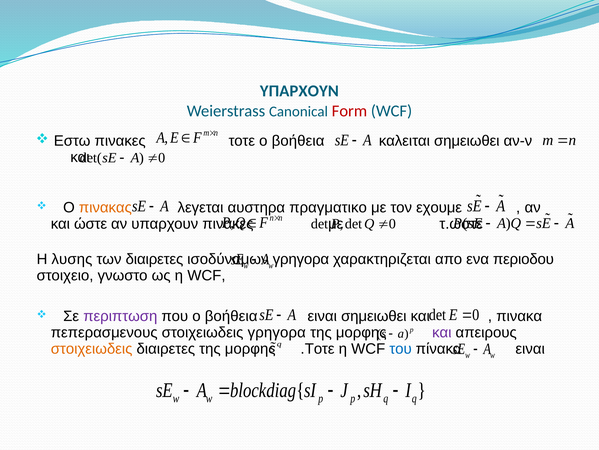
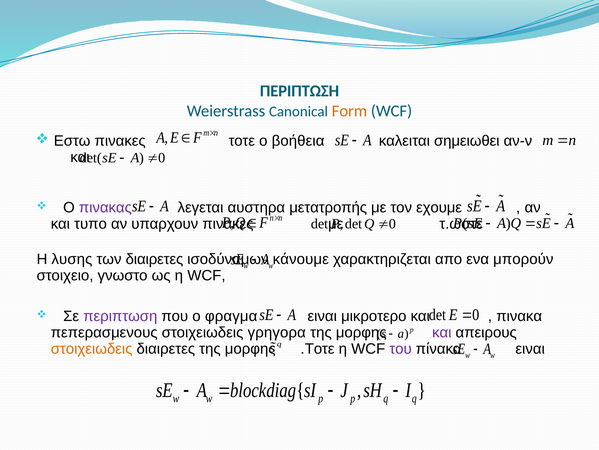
ΥΠΑΡΧΟΥΝ: ΥΠΑΡΧΟΥΝ -> ΠΕΡΙΠΤΩΣΗ (300, 91)
Form colour: red -> orange (349, 111)
πινακας colour: orange -> purple (105, 207)
πραγματικο: πραγματικο -> μετατροπής (328, 207)
ώστε: ώστε -> τυπο (90, 223)
γρηγορα: γρηγορα -> κάνουμε (301, 259)
περιοδου: περιοδου -> μπορούν (523, 259)
που ο βοήθεια: βοήθεια -> φραγμα (231, 316)
ειναι σημειωθει: σημειωθει -> μικροτερο (374, 316)
του colour: blue -> purple (401, 348)
